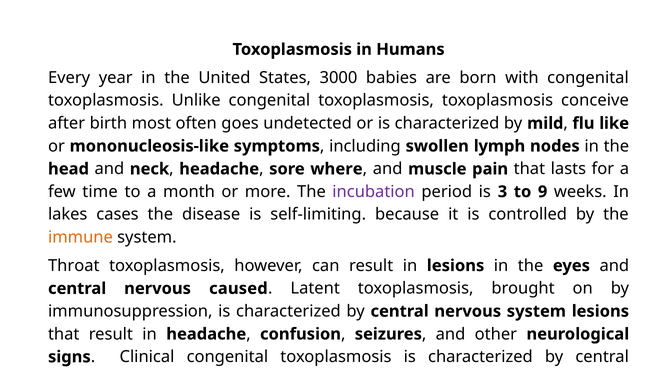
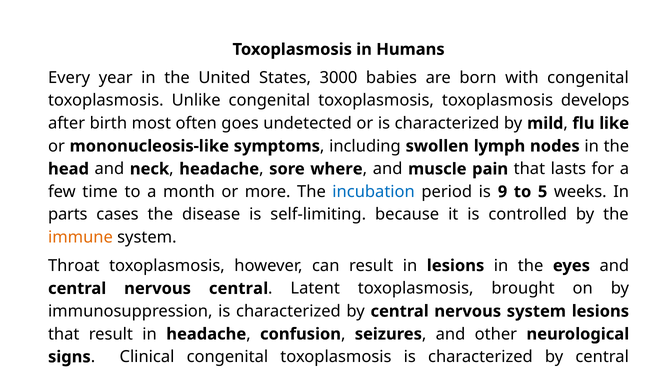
toxoplasmosis conceive: conceive -> develops (595, 100)
incubation colour: purple -> blue (374, 192)
3: 3 -> 9 (503, 192)
9: 9 -> 5 (543, 192)
lakes: lakes -> parts (68, 214)
nervous caused: caused -> central (238, 288)
